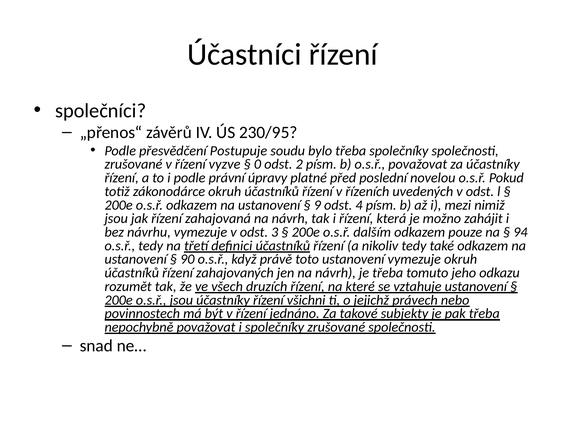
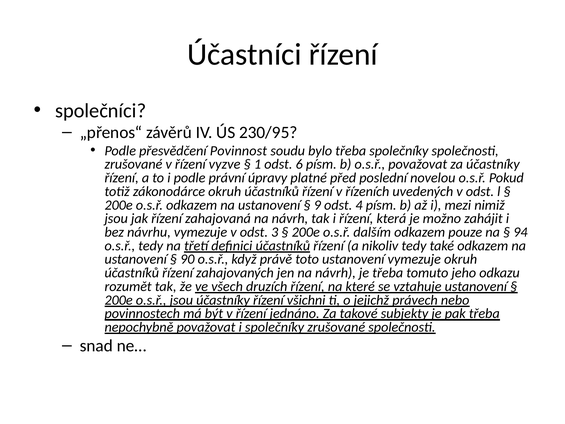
Postupuje: Postupuje -> Povinnost (238, 151)
0: 0 -> 1 (258, 164)
2: 2 -> 6 (299, 164)
